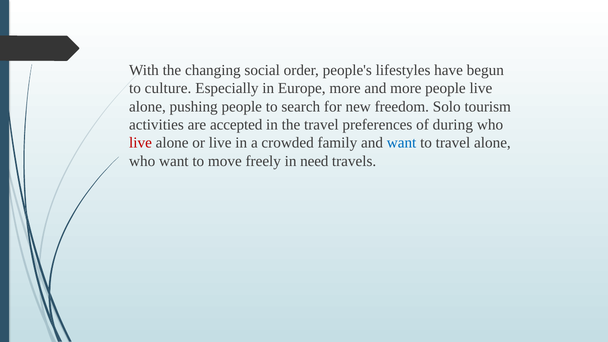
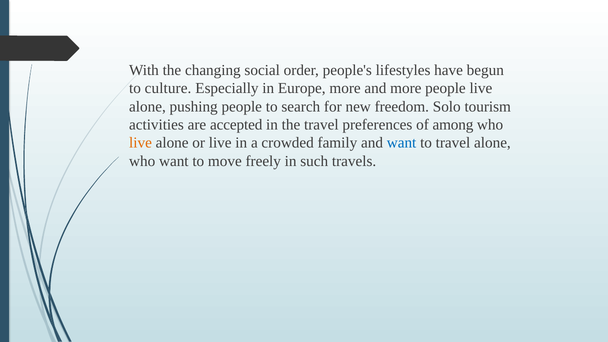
during: during -> among (453, 125)
live colour: red -> orange (140, 143)
need: need -> such (314, 161)
